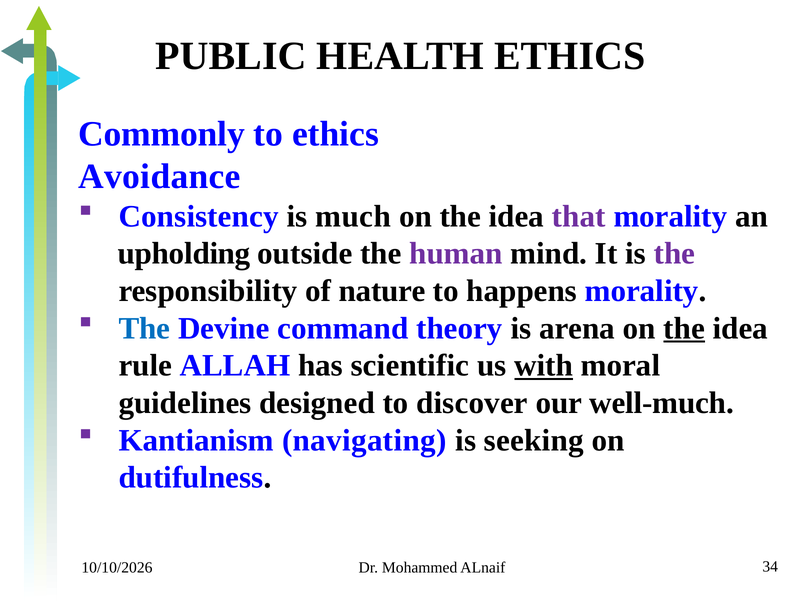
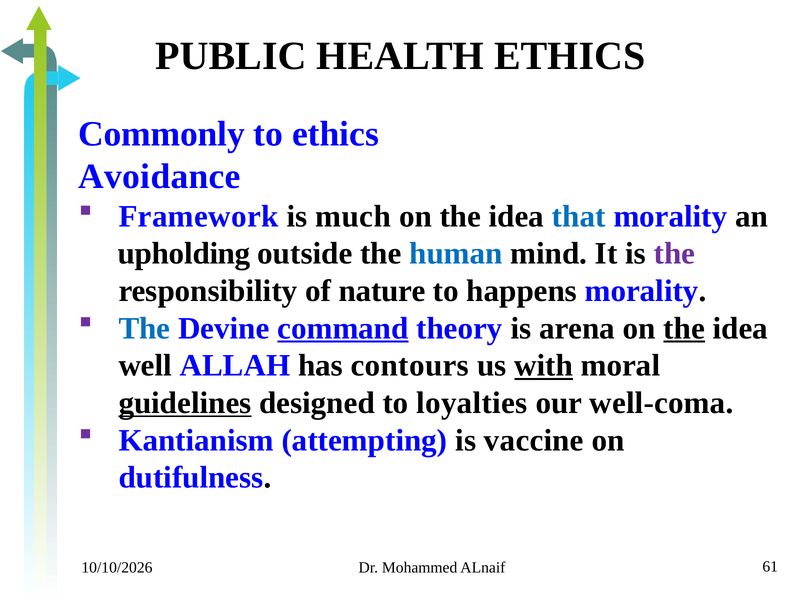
Consistency: Consistency -> Framework (199, 216)
that colour: purple -> blue (579, 216)
human colour: purple -> blue (456, 254)
command underline: none -> present (343, 328)
rule: rule -> well (145, 365)
scientific: scientific -> contours (410, 365)
guidelines underline: none -> present (185, 403)
discover: discover -> loyalties (472, 403)
well-much: well-much -> well-coma (661, 403)
navigating: navigating -> attempting (364, 440)
seeking: seeking -> vaccine (534, 440)
34: 34 -> 61 (770, 566)
